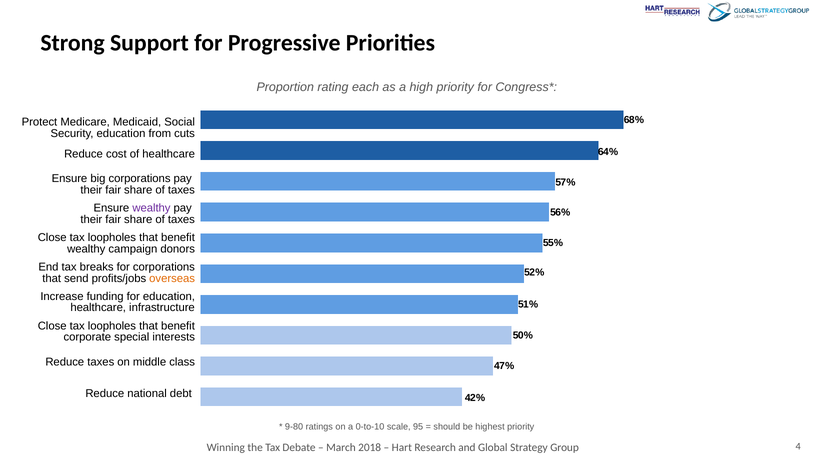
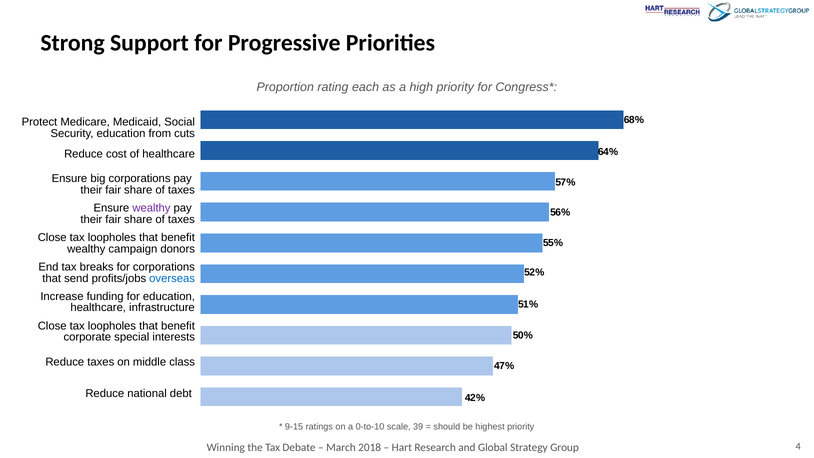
overseas colour: orange -> blue (172, 278)
9-80: 9-80 -> 9-15 (294, 427)
95: 95 -> 39 (418, 427)
